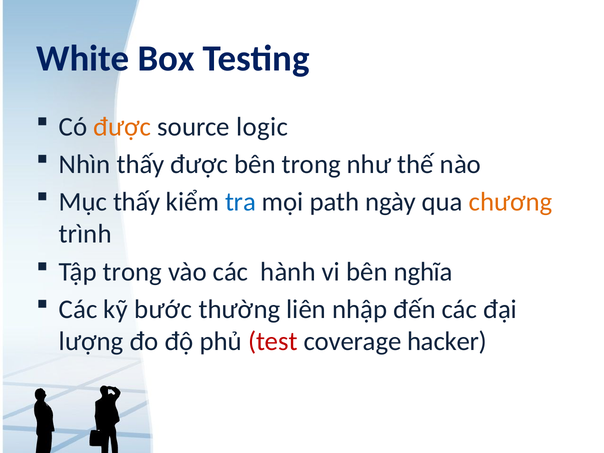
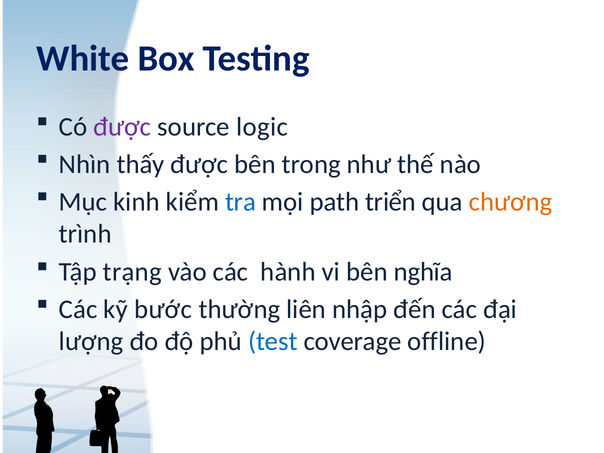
được colour: orange -> purple (122, 127)
Mục thấy: thấy -> kinh (137, 202)
ngày: ngày -> triển (391, 202)
Tập trong: trong -> trạng (132, 272)
test colour: red -> blue (273, 342)
hacker: hacker -> offline (447, 342)
